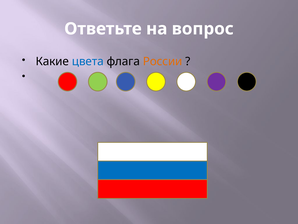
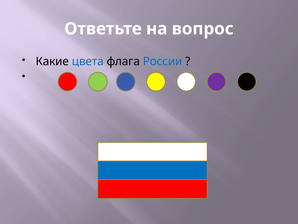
России colour: orange -> blue (163, 61)
